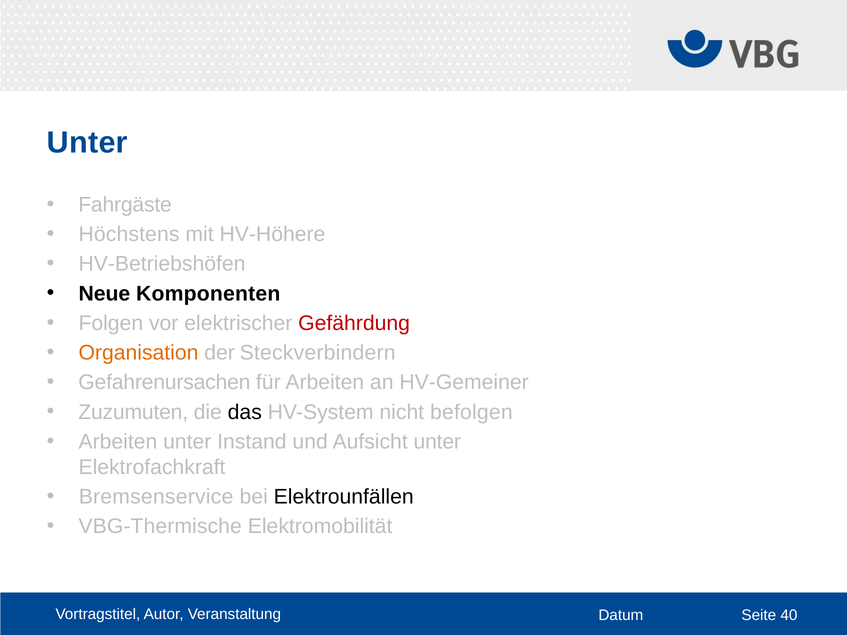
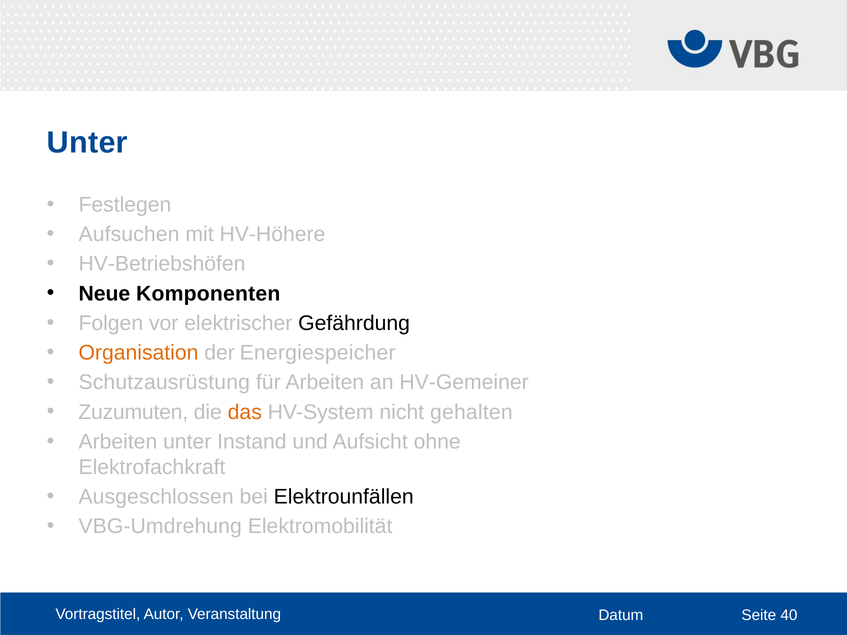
Fahrgäste: Fahrgäste -> Festlegen (125, 205)
Höchstens: Höchstens -> Aufsuchen (129, 234)
Gefährdung colour: red -> black (354, 323)
Steckverbindern: Steckverbindern -> Energiespeicher (318, 353)
Gefahrenursachen: Gefahrenursachen -> Schutzausrüstung (164, 383)
das colour: black -> orange (245, 412)
befolgen: befolgen -> gehalten (471, 412)
Aufsicht unter: unter -> ohne (437, 442)
Bremsenservice: Bremsenservice -> Ausgeschlossen (156, 497)
VBG-Thermische: VBG-Thermische -> VBG-Umdrehung (160, 527)
